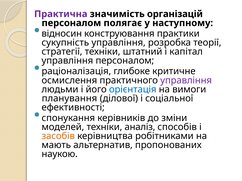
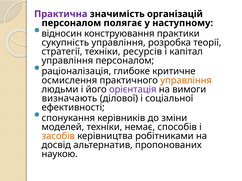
штатний: штатний -> ресурсів (142, 52)
управління colour: purple -> orange (186, 81)
орієнтація colour: blue -> purple (133, 90)
планування: планування -> визначають (69, 99)
аналіз: аналіз -> немає (140, 127)
мають: мають -> досвід (56, 145)
